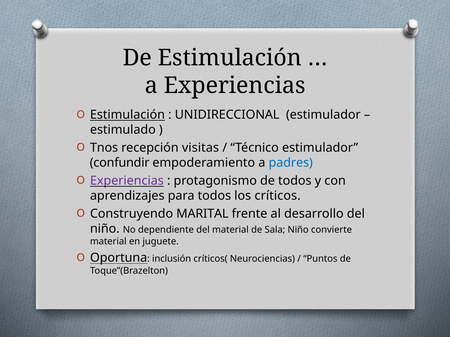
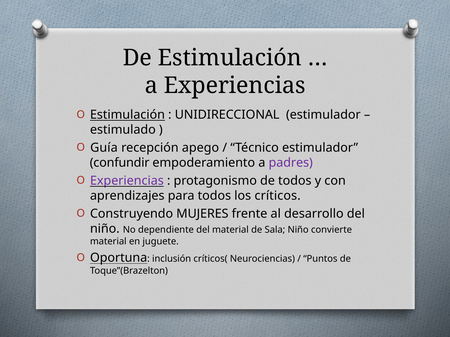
Tnos: Tnos -> Guía (104, 148)
visitas: visitas -> apego (201, 148)
padres colour: blue -> purple (291, 163)
MARITAL: MARITAL -> MUJERES (202, 214)
